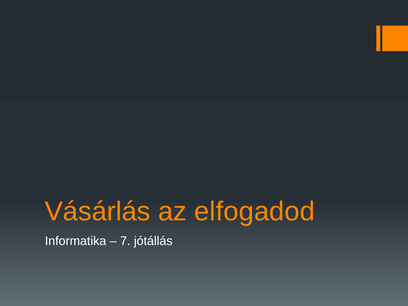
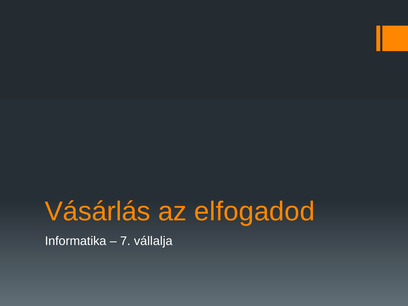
jótállás: jótállás -> vállalja (153, 241)
